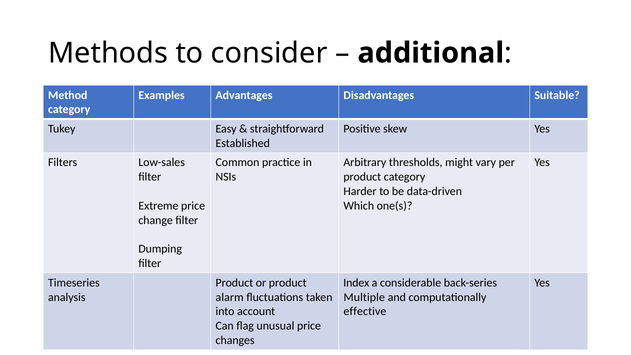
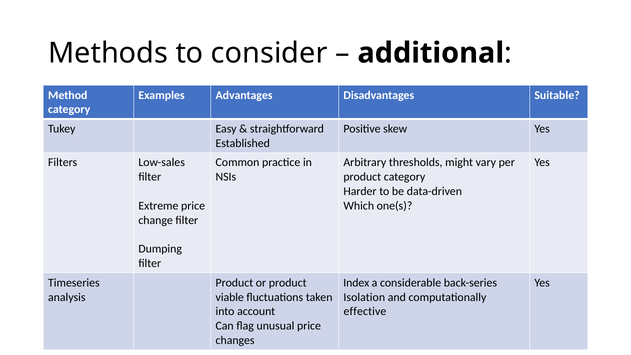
alarm: alarm -> viable (230, 297)
Multiple: Multiple -> Isolation (364, 297)
